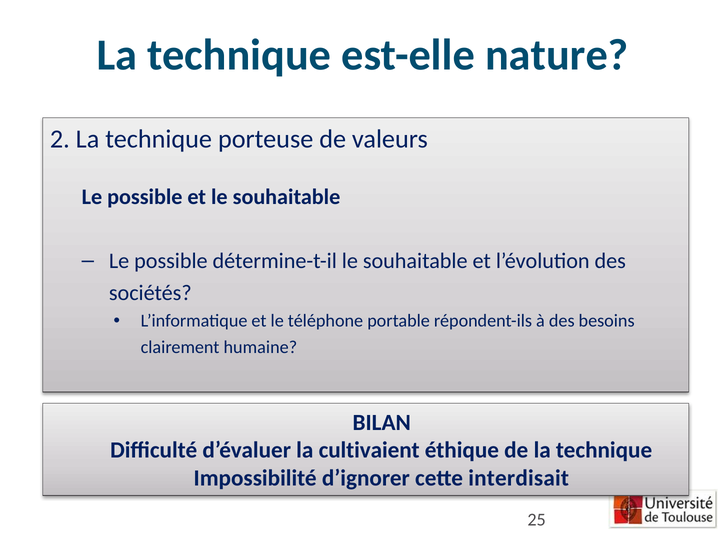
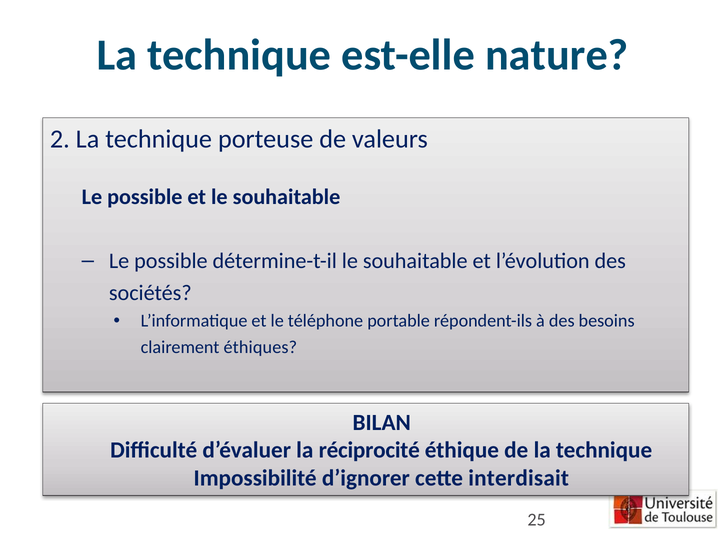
humaine: humaine -> éthiques (260, 347)
cultivaient: cultivaient -> réciprocité (369, 451)
